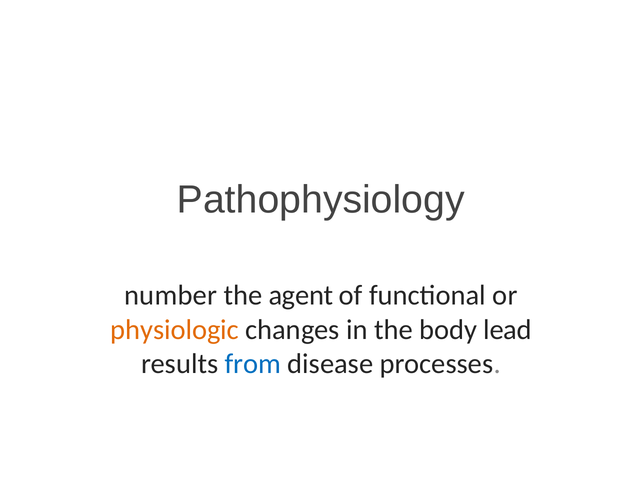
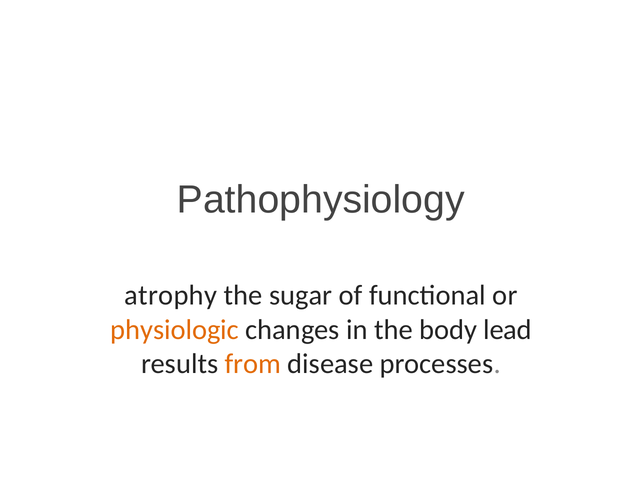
number: number -> atrophy (171, 295)
agent: agent -> sugar (301, 295)
from colour: blue -> orange (253, 364)
